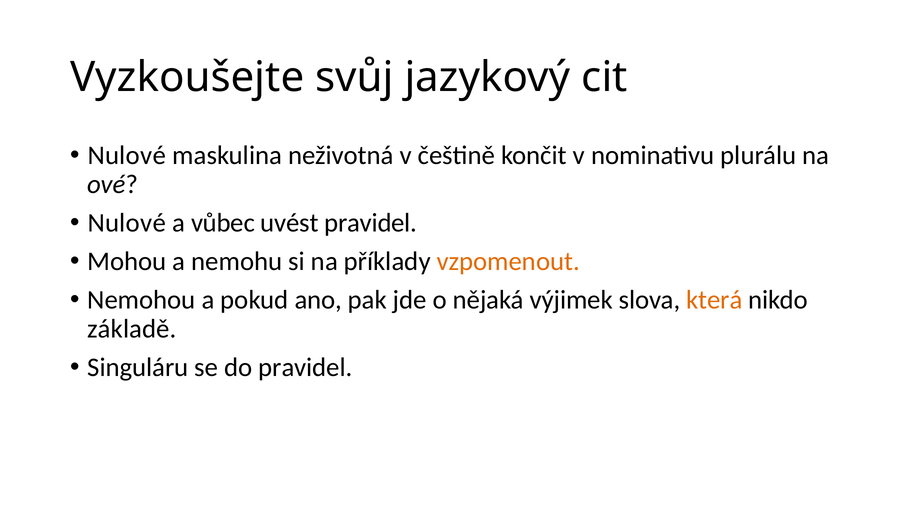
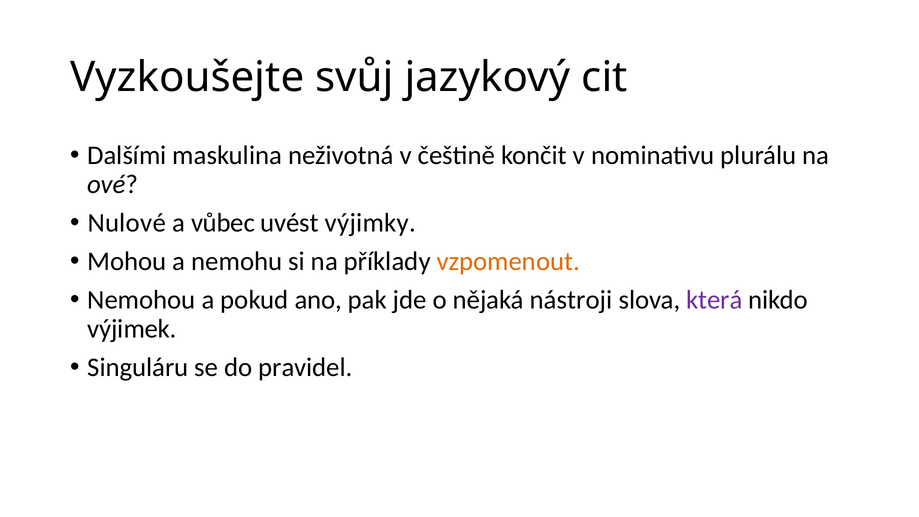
Nulové: Nulové -> Dalšími (127, 155)
uvést pravidel: pravidel -> výjimky (370, 223)
výjimek: výjimek -> nástroji (571, 300)
která colour: orange -> purple (714, 300)
základě: základě -> výjimek (132, 329)
